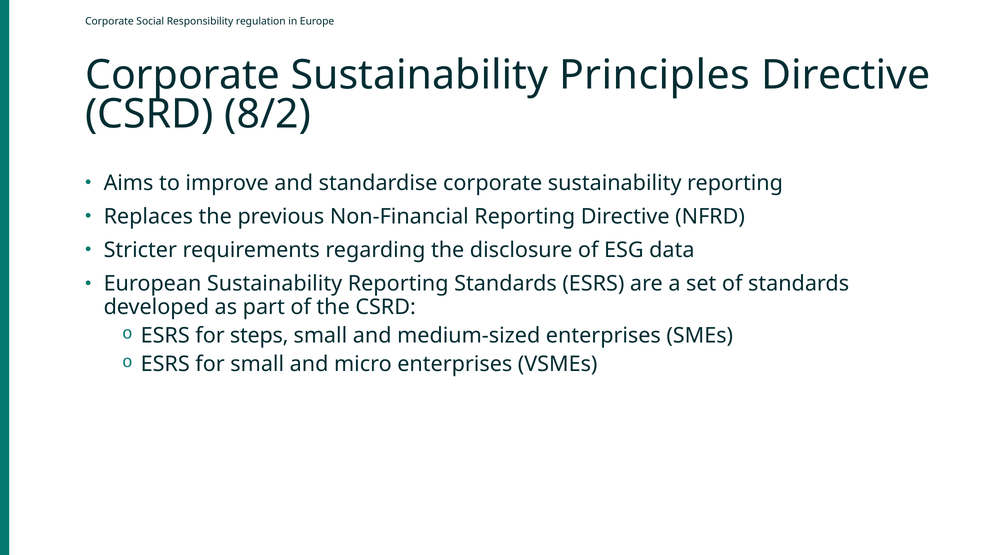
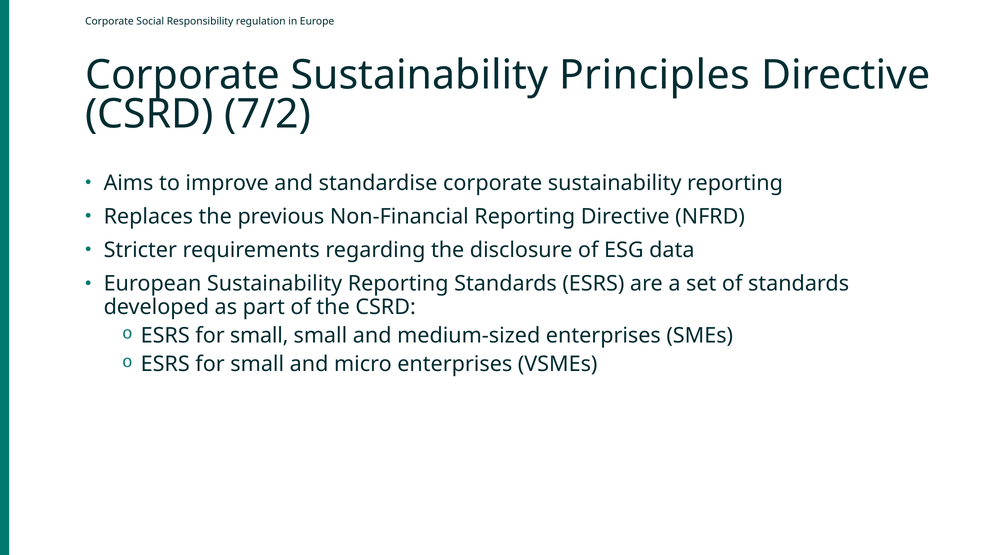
8/2: 8/2 -> 7/2 (268, 114)
steps: steps -> small (259, 336)
